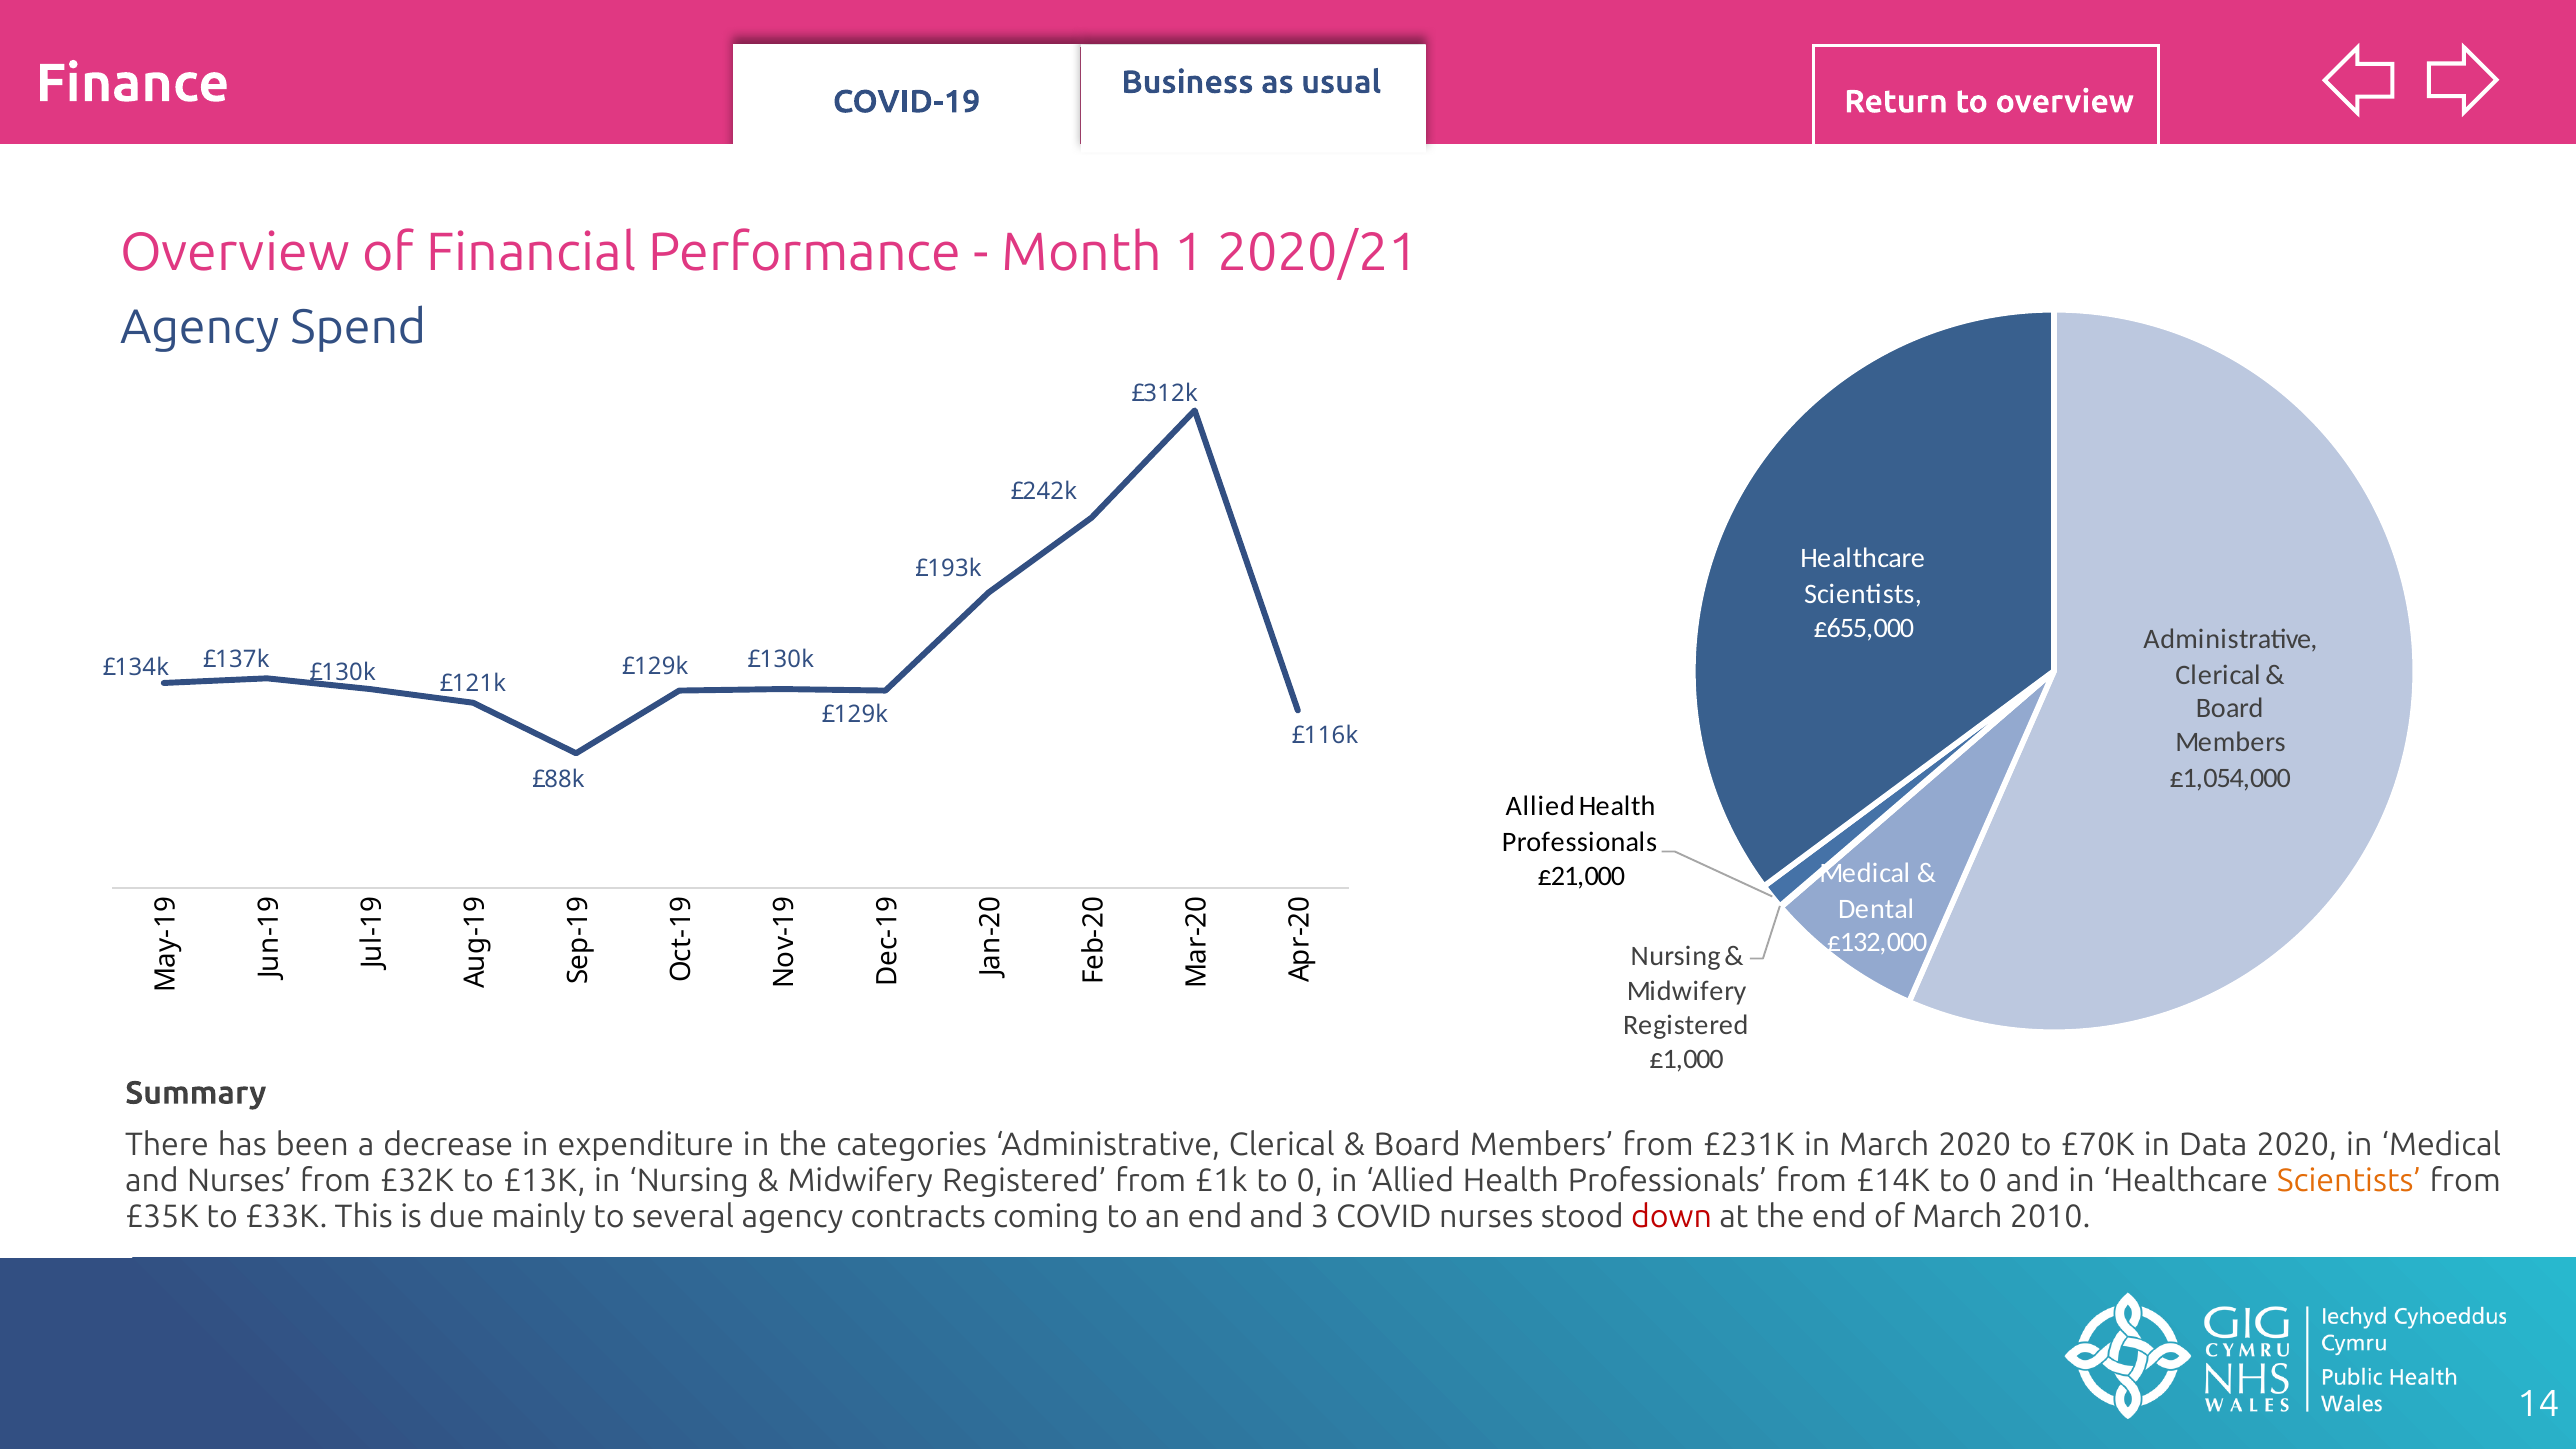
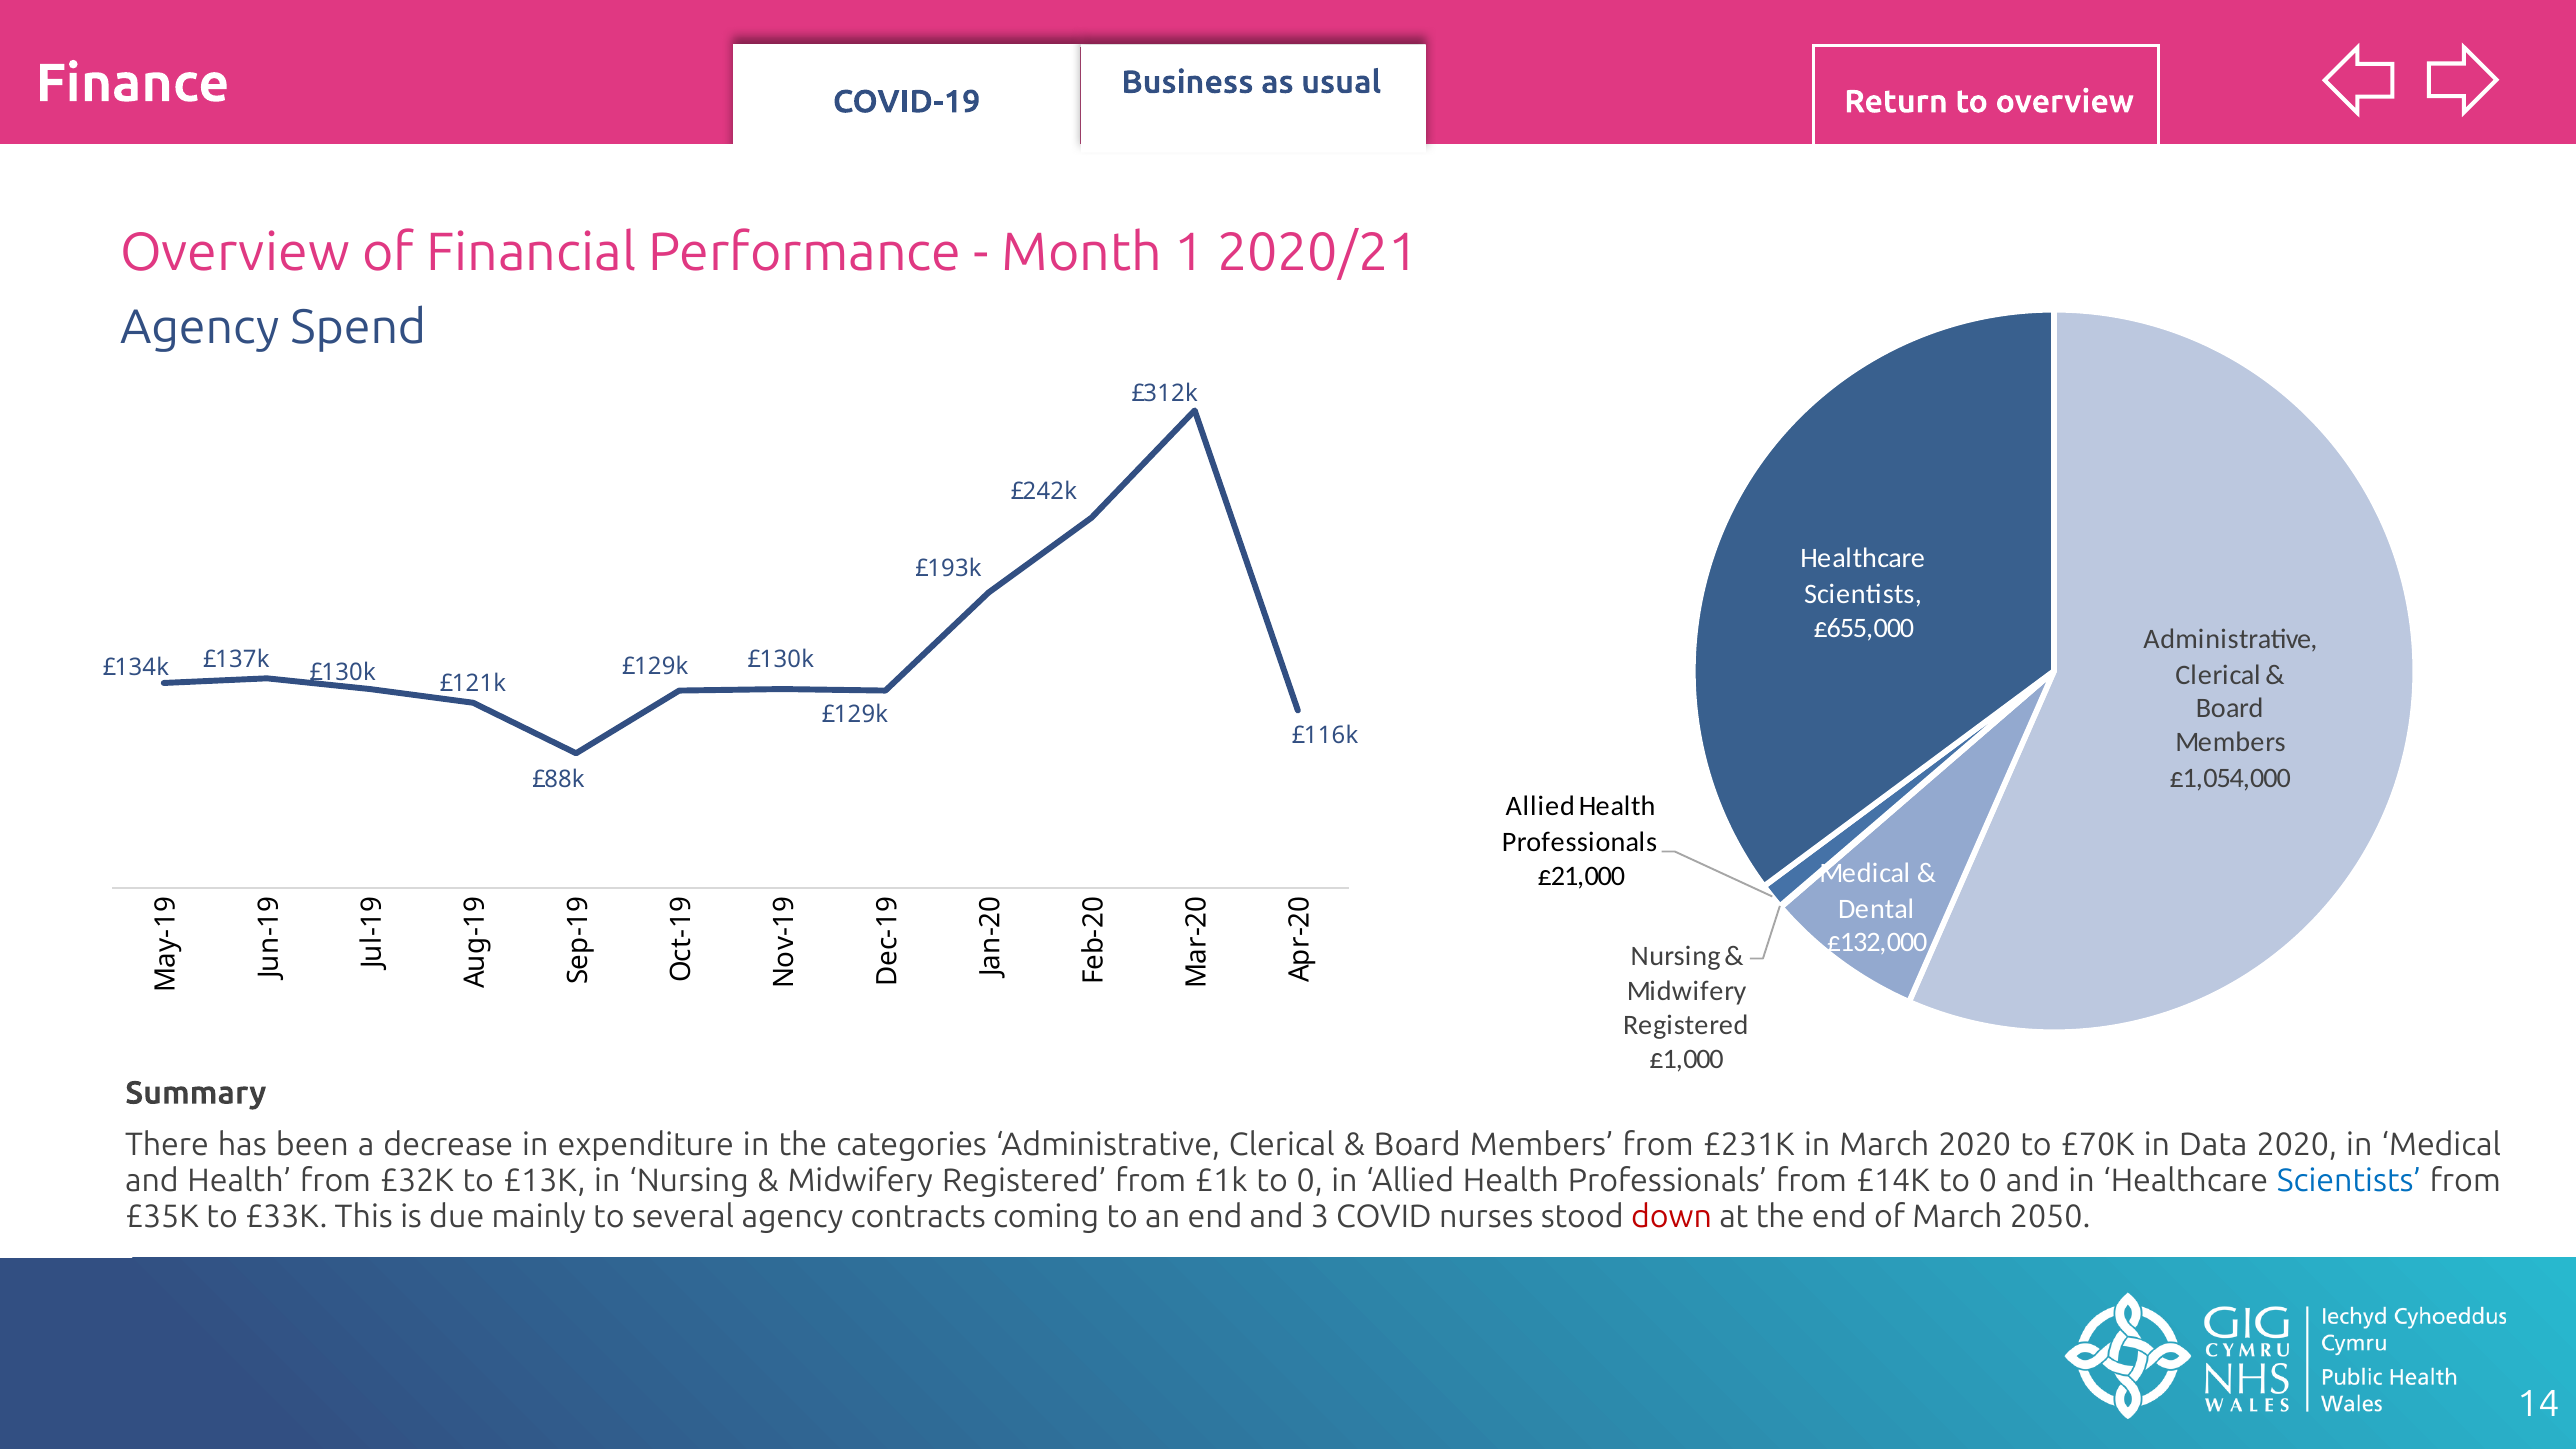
and Nurses: Nurses -> Health (239, 1181)
Scientists colour: orange -> blue (2349, 1181)
2010: 2010 -> 2050 (2050, 1217)
